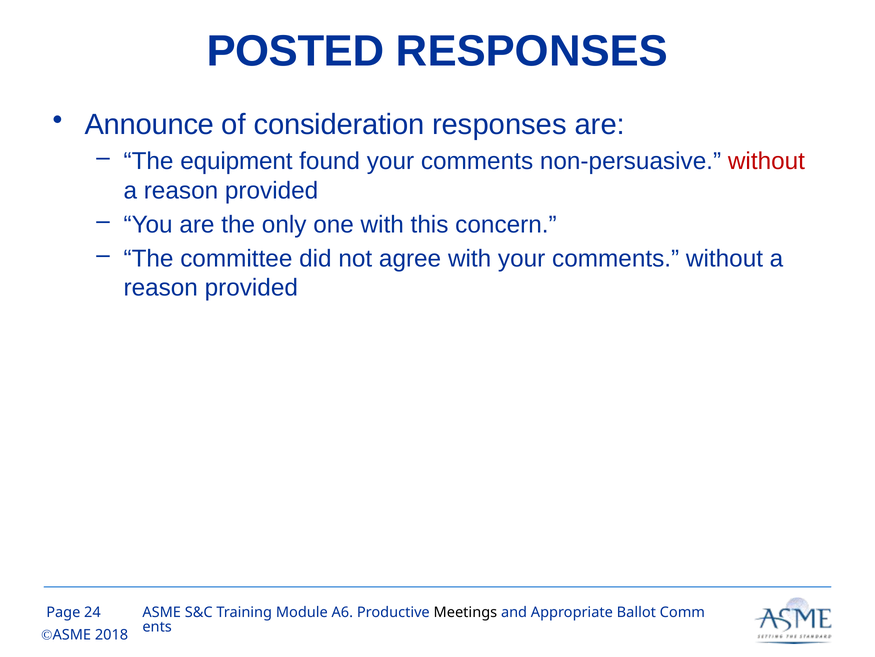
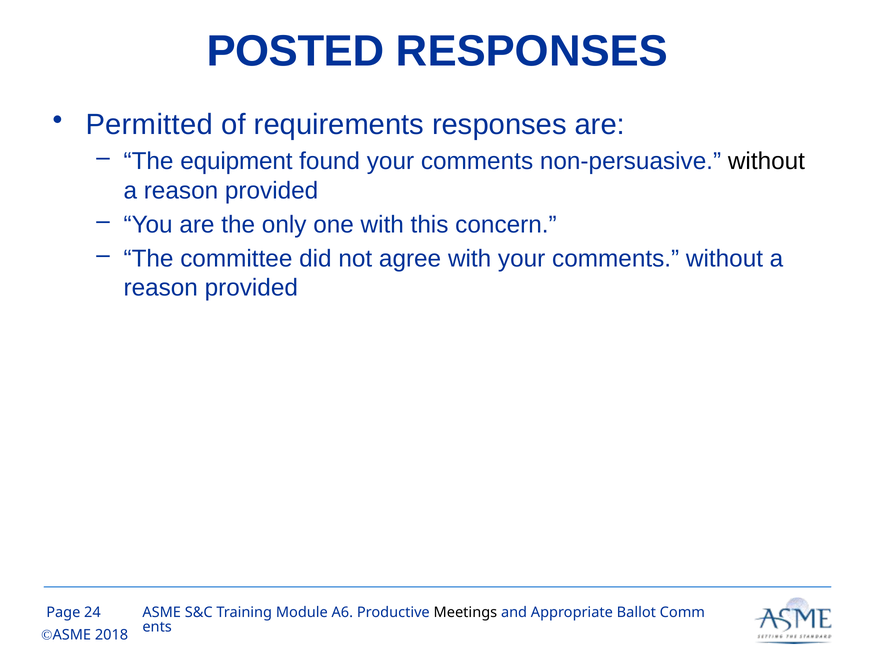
Announce: Announce -> Permitted (149, 125)
consideration: consideration -> requirements (339, 125)
without colour: red -> black (766, 161)
